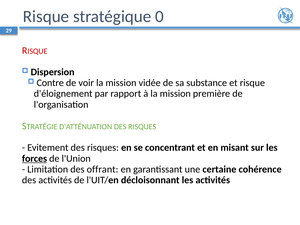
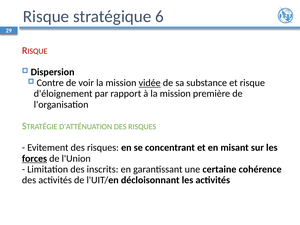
0: 0 -> 6 (160, 16)
vidée underline: none -> present (150, 83)
offrant: offrant -> inscrits (103, 169)
